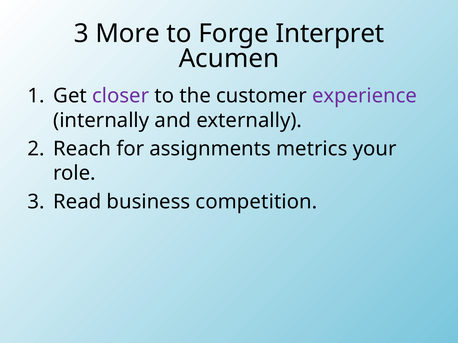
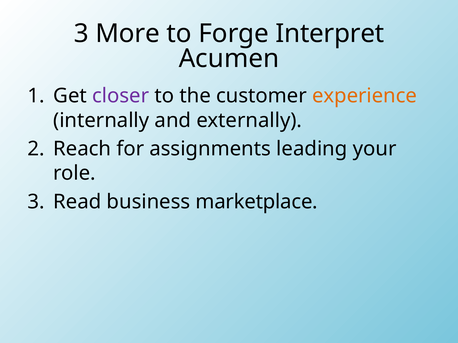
experience colour: purple -> orange (365, 96)
metrics: metrics -> leading (312, 149)
competition: competition -> marketplace (257, 202)
